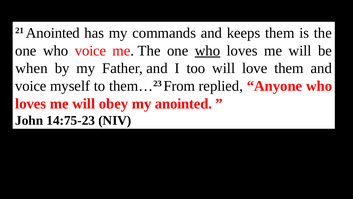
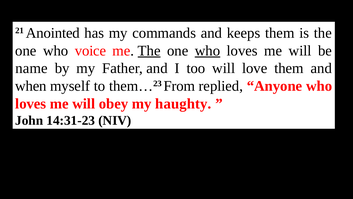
The underline: none -> present (149, 51)
when: when -> name (31, 68)
voice: voice -> when (31, 86)
my anointed: anointed -> haughty (183, 103)
14:75-23: 14:75-23 -> 14:31-23 (71, 120)
